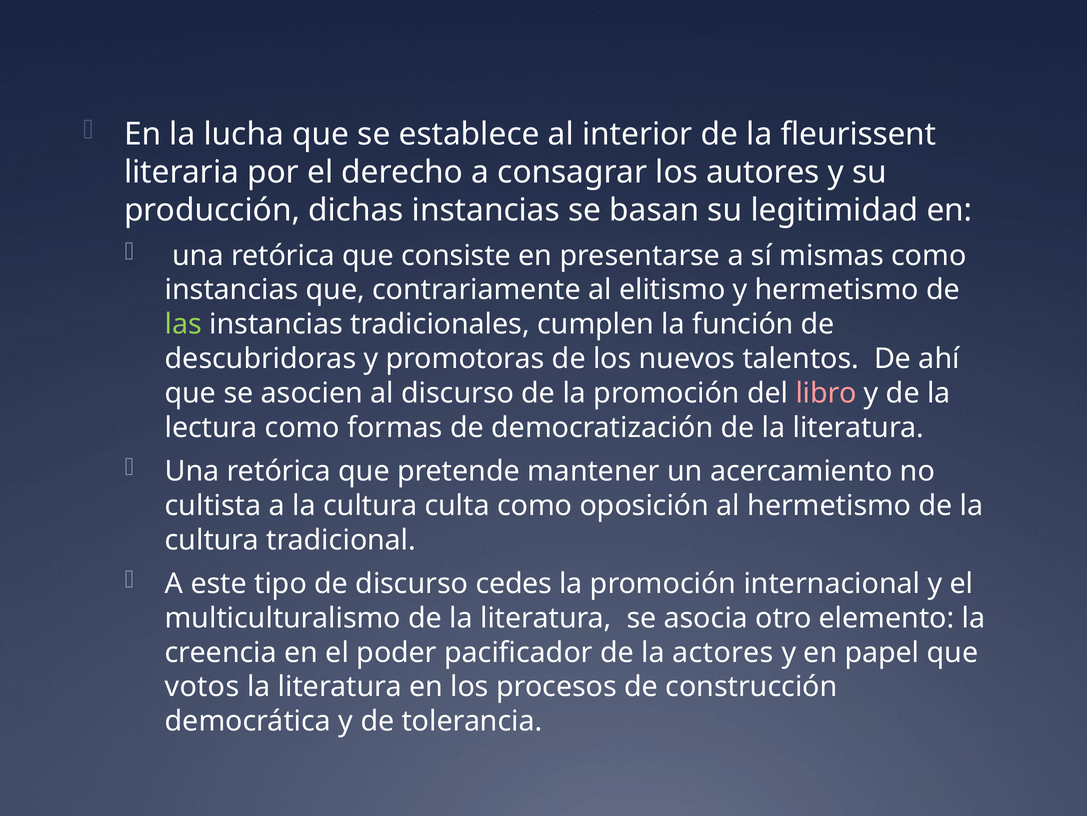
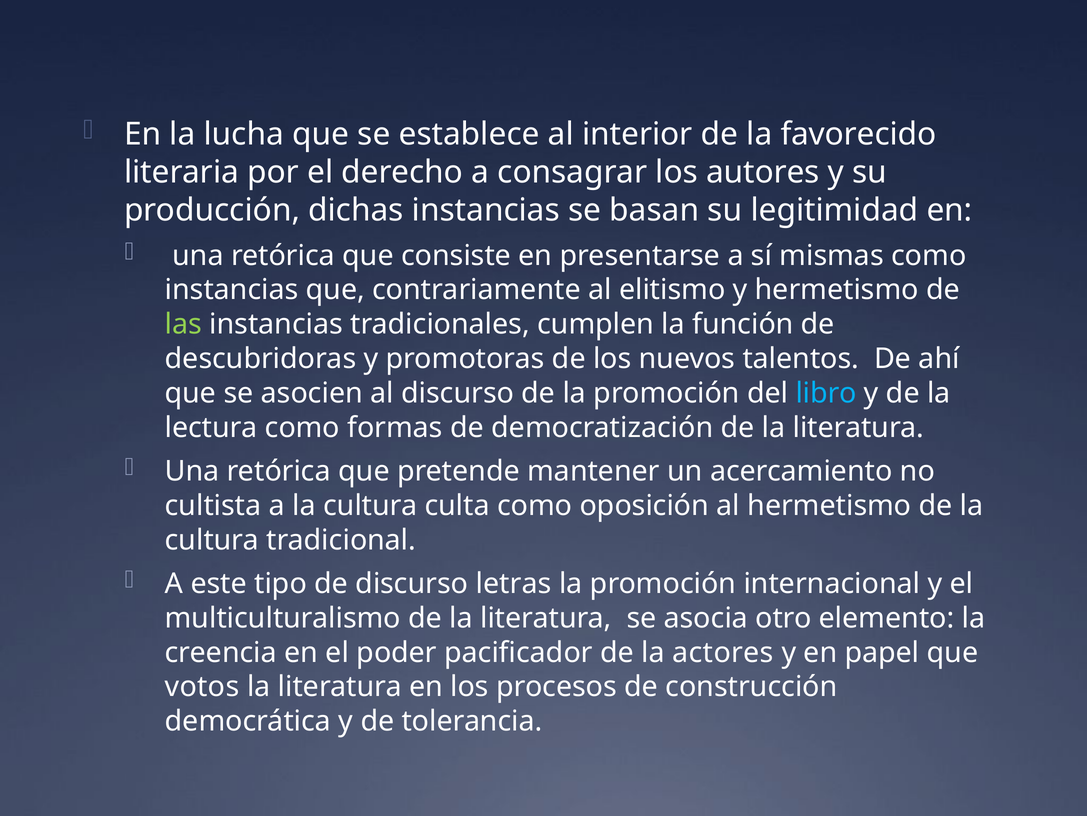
fleurissent: fleurissent -> favorecido (858, 134)
libro colour: pink -> light blue (826, 393)
cedes: cedes -> letras (514, 583)
